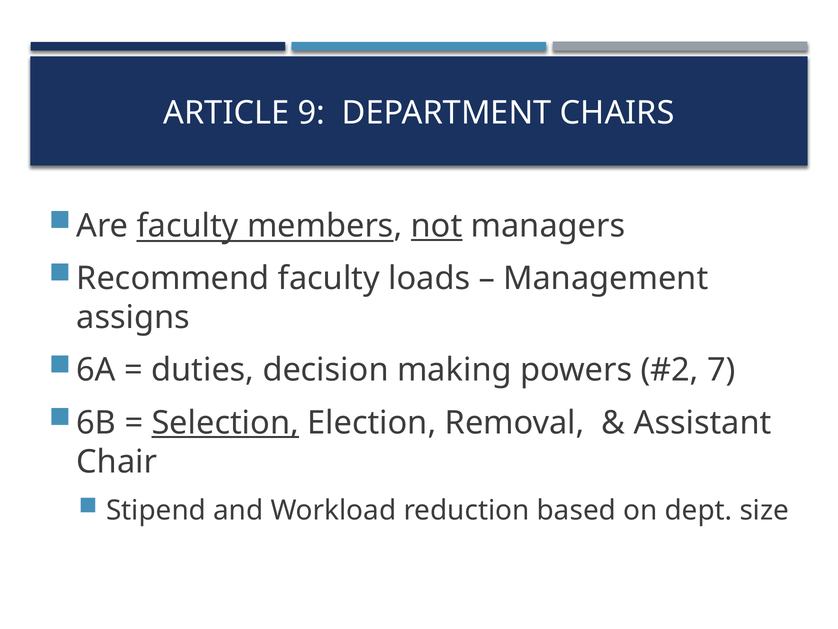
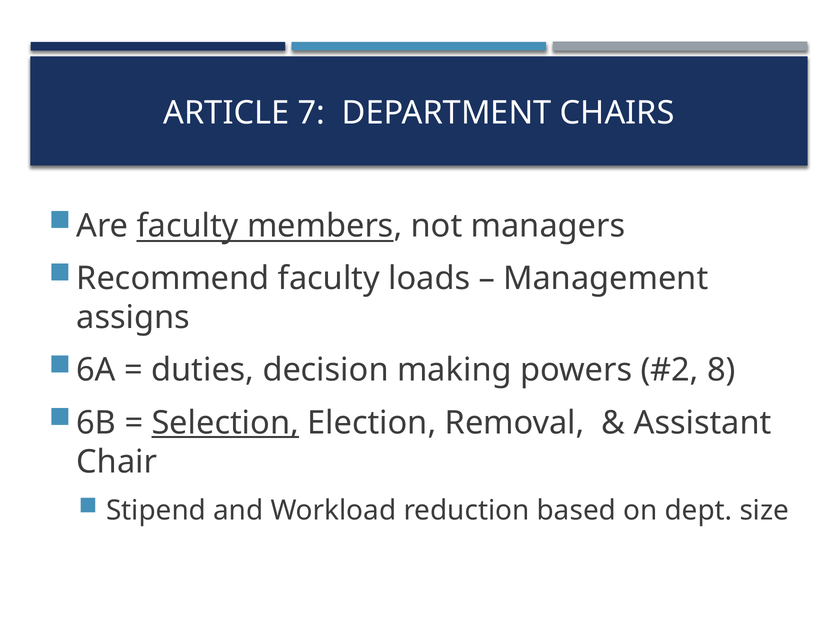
9: 9 -> 7 (311, 113)
not underline: present -> none (437, 226)
7: 7 -> 8 (721, 370)
